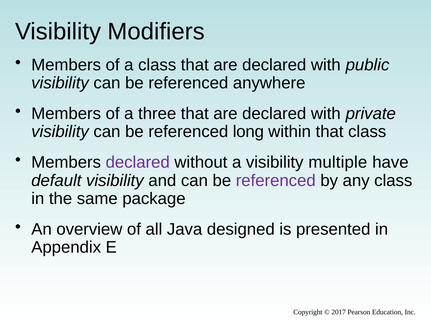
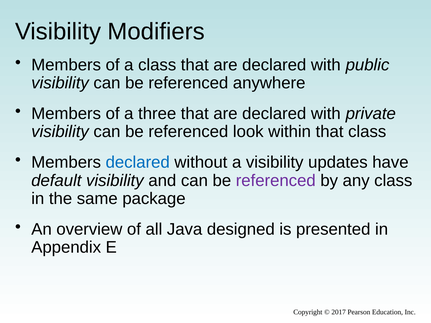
long: long -> look (248, 132)
declared colour: purple -> blue (138, 163)
multiple: multiple -> updates (338, 163)
